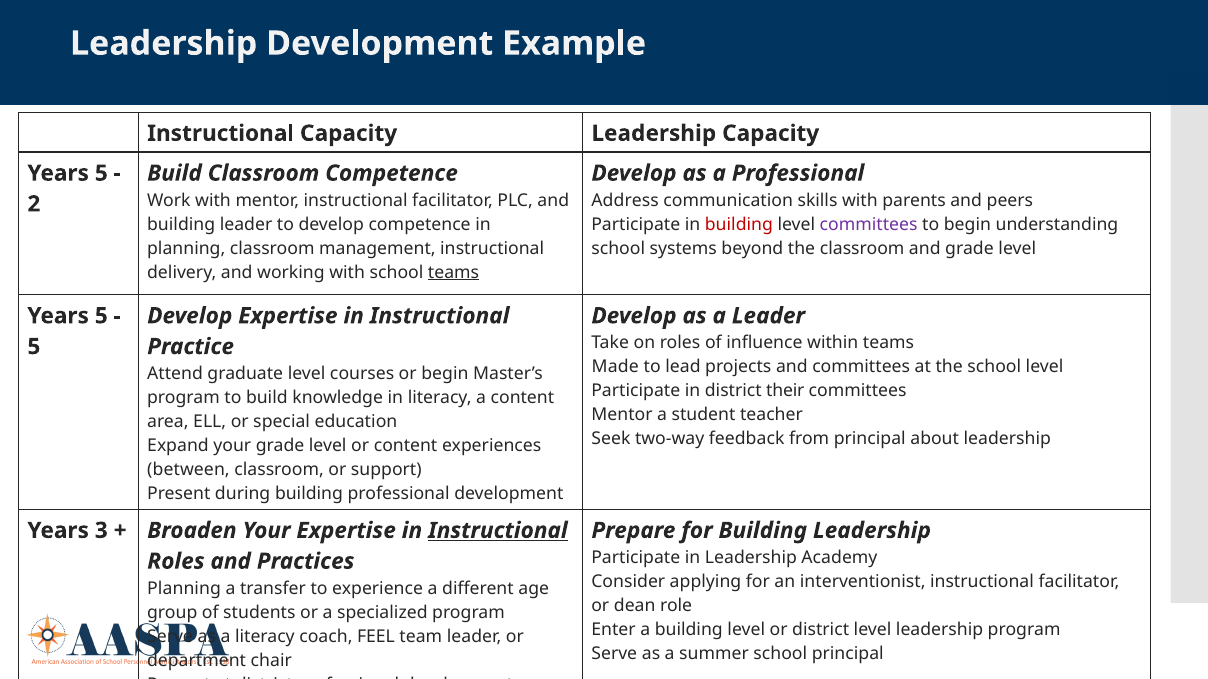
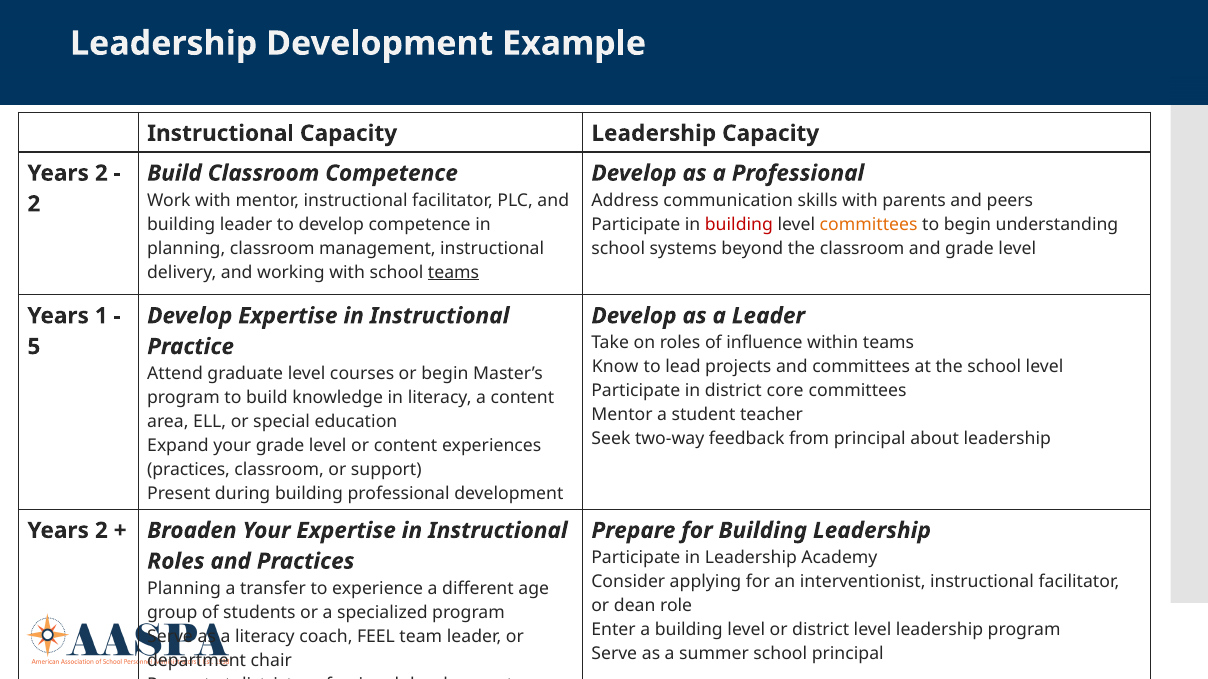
5: 5 -> 2 (101, 173)
committees colour: purple -> orange (869, 225)
5: 5 -> 1 (101, 316)
Made: Made -> Know (615, 367)
their: their -> core (785, 391)
between: between -> practices (189, 470)
3: 3 -> 2 (101, 531)
Instructional underline: present -> none (498, 531)
